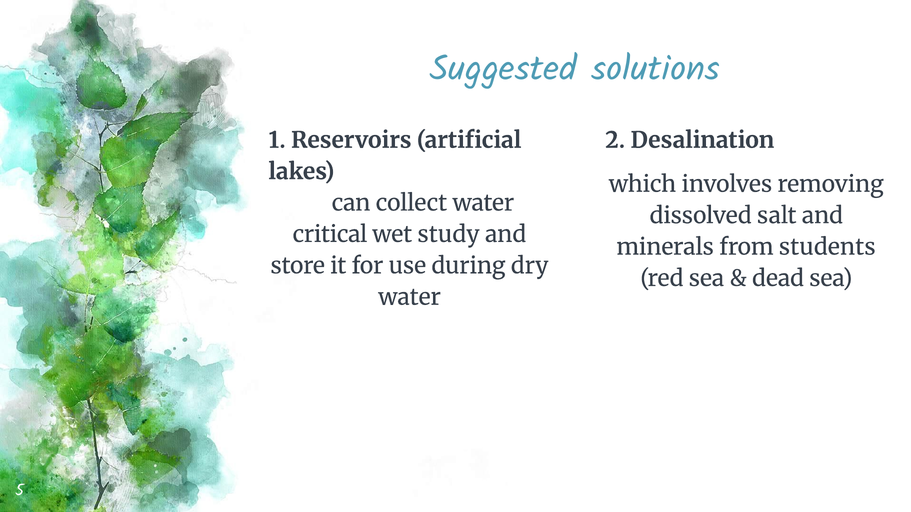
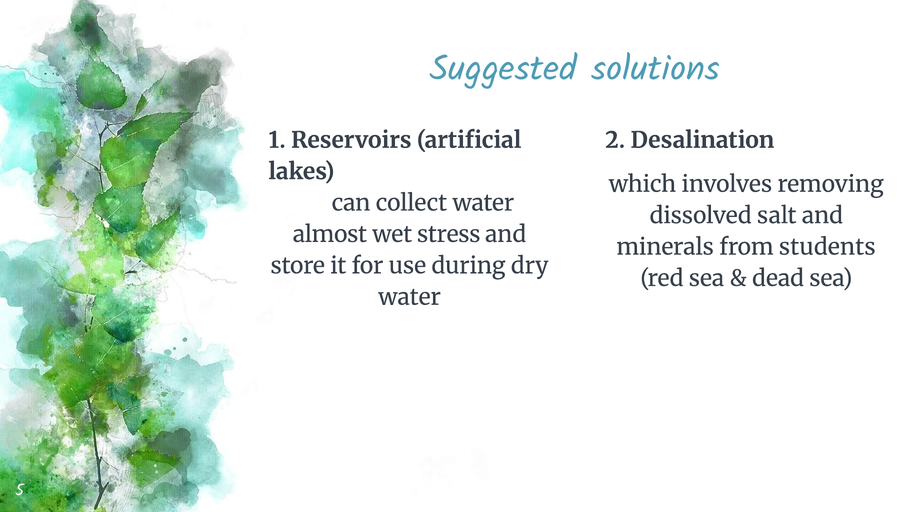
critical: critical -> almost (330, 235)
study: study -> stress (449, 235)
